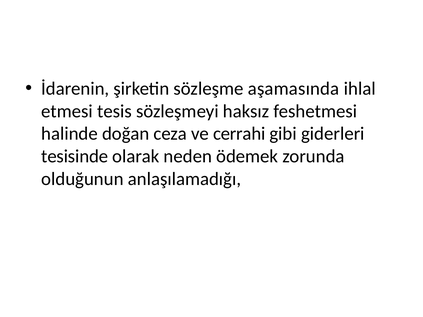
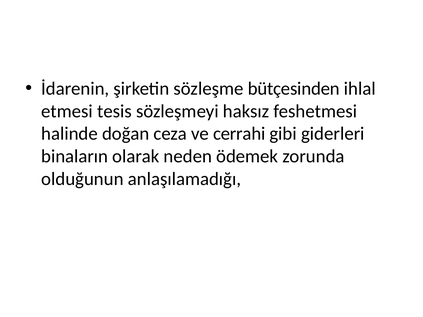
aşamasında: aşamasında -> bütçesinden (294, 89)
tesisinde: tesisinde -> binaların (75, 156)
